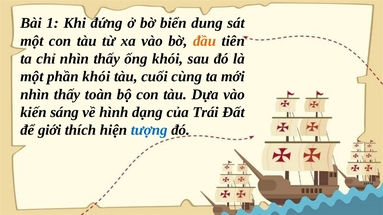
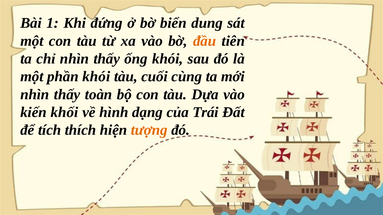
sáng: sáng -> khối (64, 112)
giới: giới -> tích (50, 130)
tượng colour: blue -> orange (149, 130)
